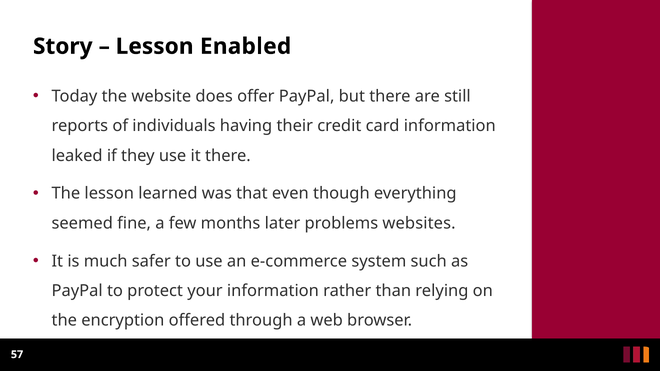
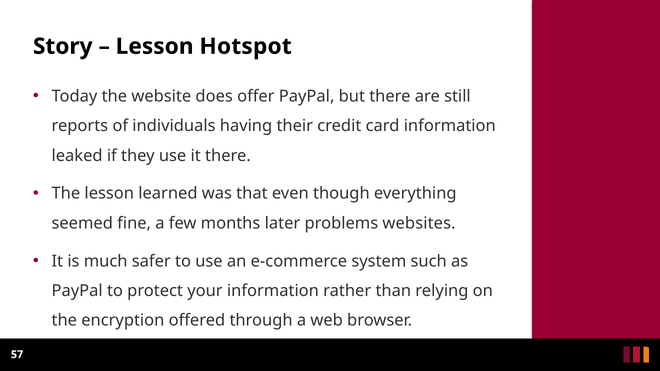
Enabled: Enabled -> Hotspot (246, 46)
